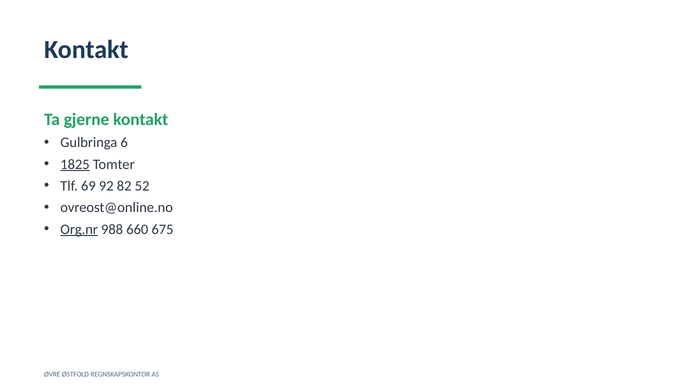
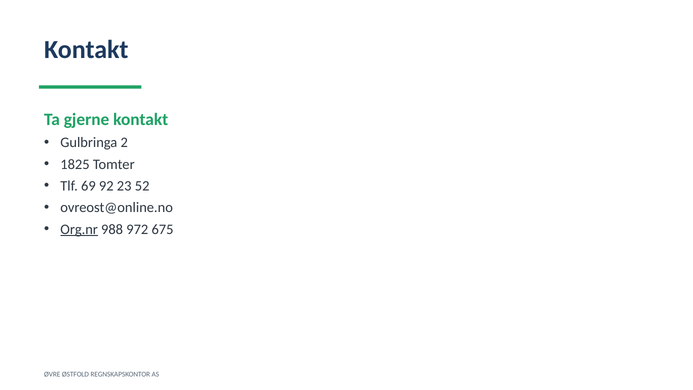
6: 6 -> 2 (124, 143)
1825 underline: present -> none (75, 164)
82: 82 -> 23 (124, 186)
660: 660 -> 972 (137, 229)
